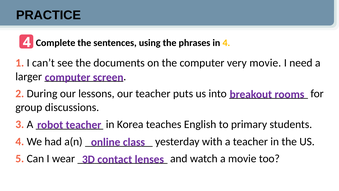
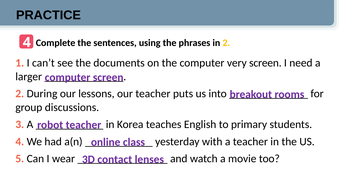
in 4: 4 -> 2 (226, 43)
very movie: movie -> screen (265, 63)
